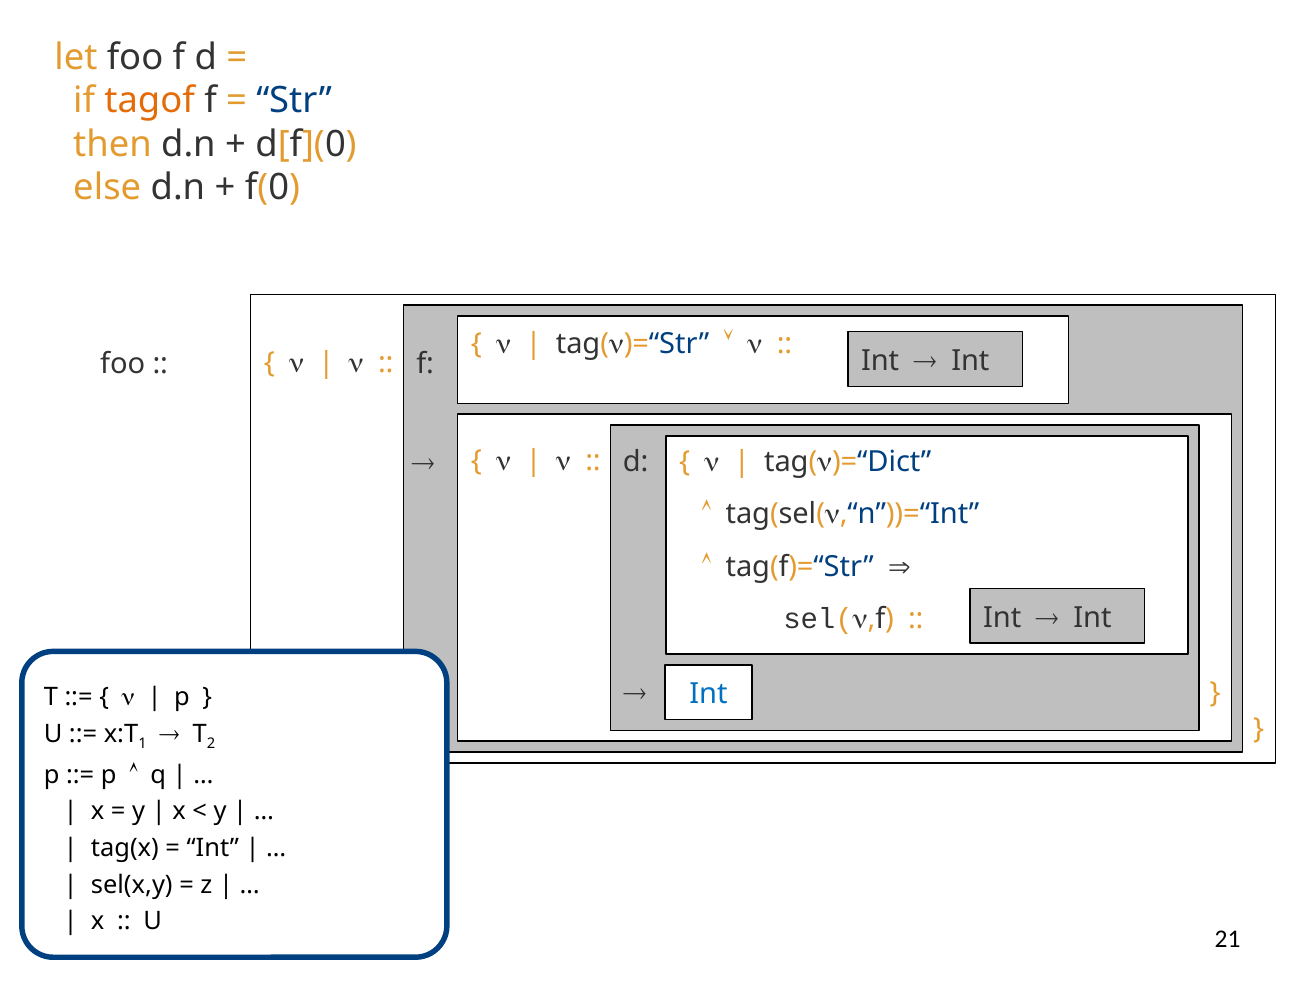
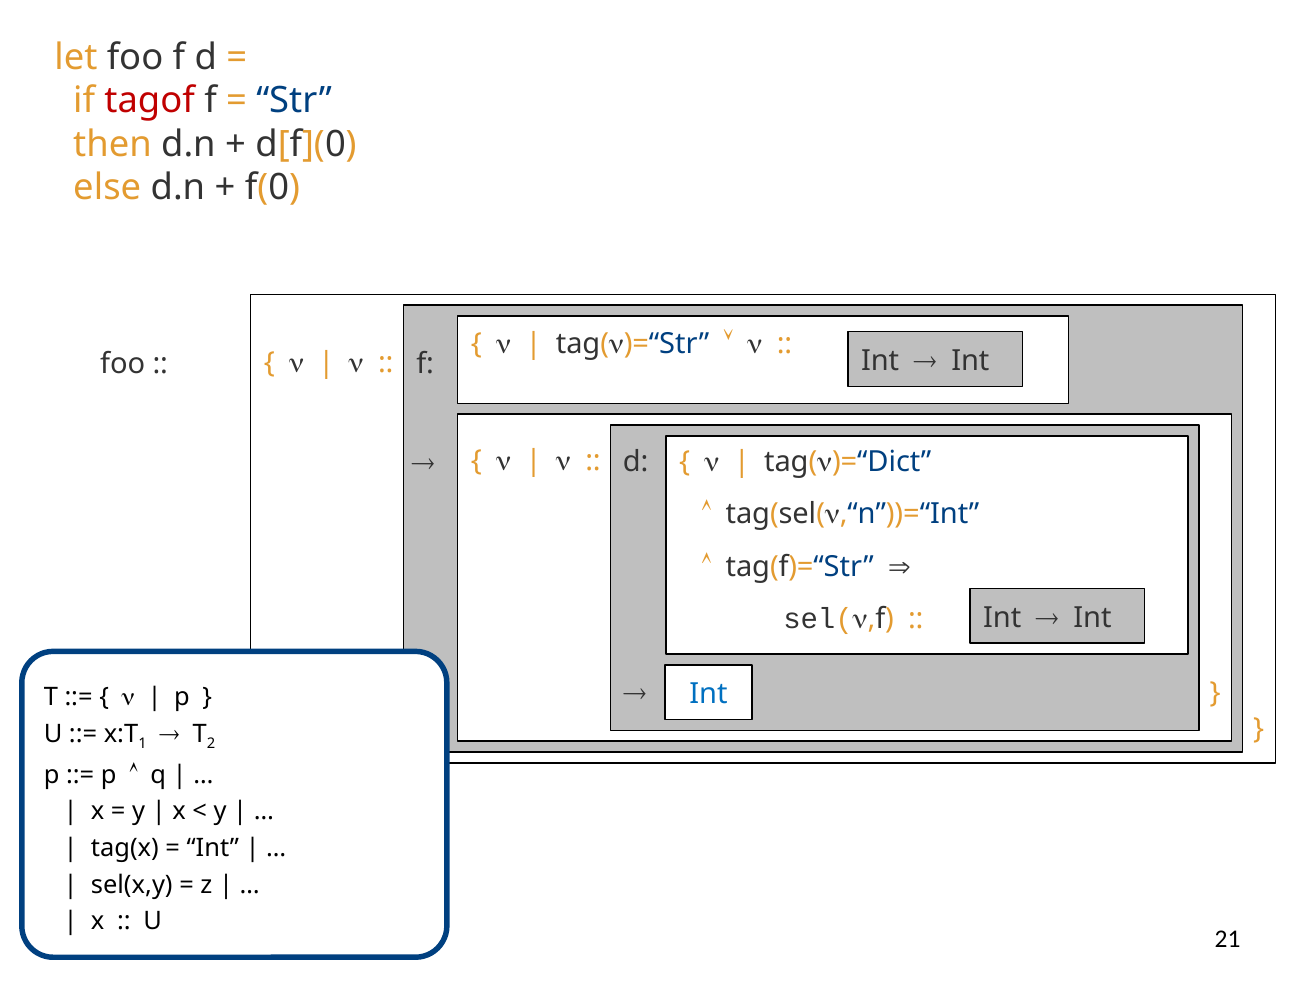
tagof colour: orange -> red (150, 101)
